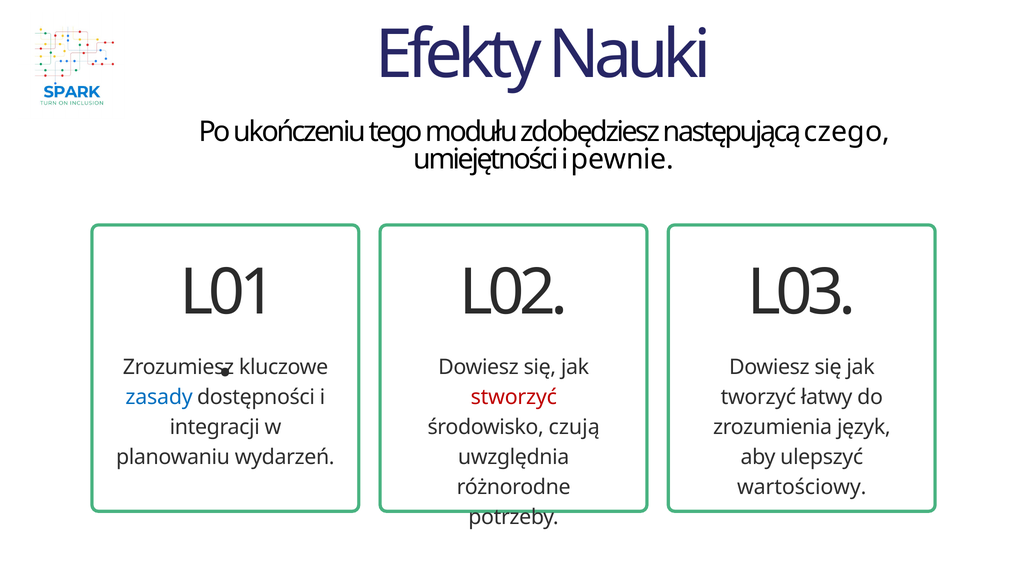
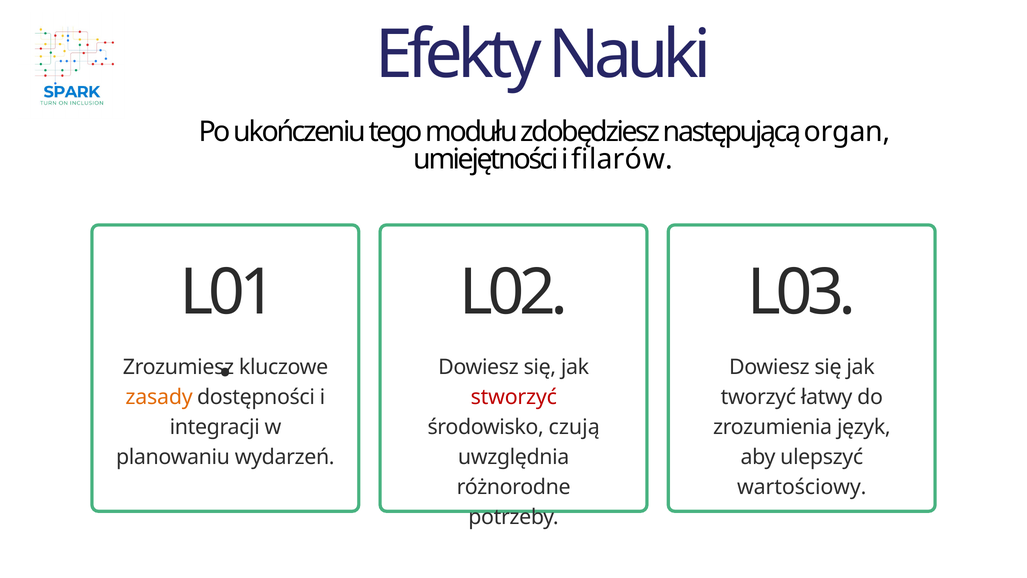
czego: czego -> organ (847, 132)
pewnie: pewnie -> filarów (622, 159)
zasady colour: blue -> orange (159, 397)
